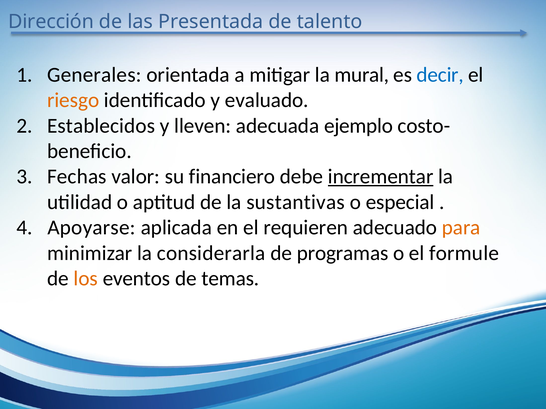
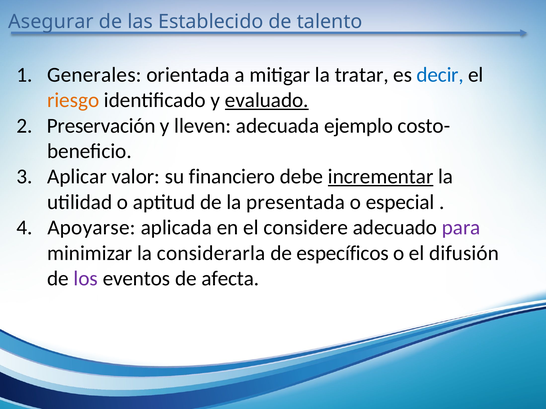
Dirección: Dirección -> Asegurar (51, 22)
Presentada: Presentada -> Establecido (211, 22)
mural: mural -> tratar (362, 75)
evaluado underline: none -> present (267, 100)
Establecidos: Establecidos -> Preservación (101, 126)
Fechas: Fechas -> Aplicar (77, 177)
sustantivas: sustantivas -> presentada (296, 202)
requieren: requieren -> considere (306, 228)
para colour: orange -> purple (461, 228)
programas: programas -> específicos (343, 253)
formule: formule -> difusión (464, 253)
los colour: orange -> purple (86, 279)
temas: temas -> afecta (230, 279)
